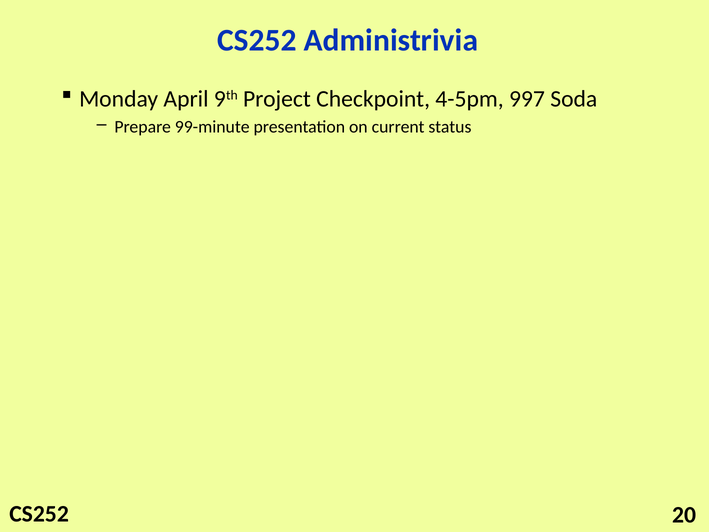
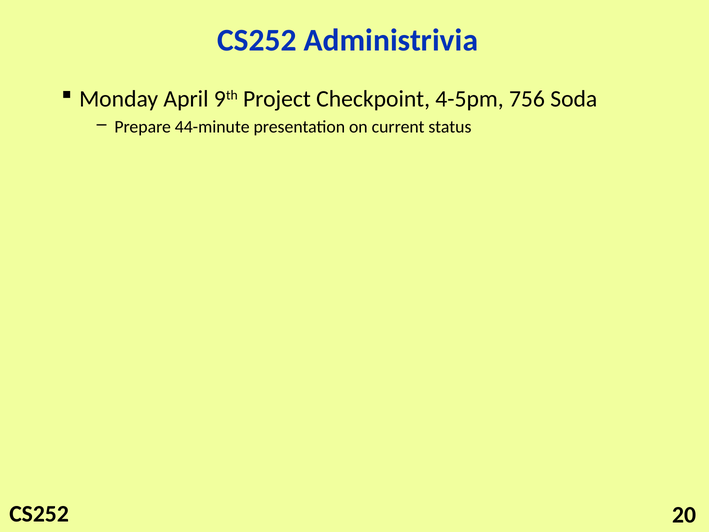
997: 997 -> 756 (527, 99)
99-minute: 99-minute -> 44-minute (212, 127)
